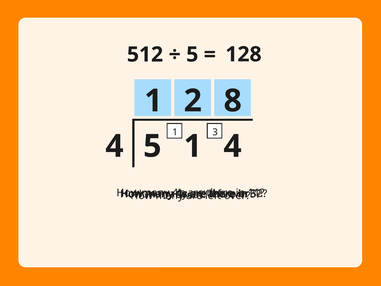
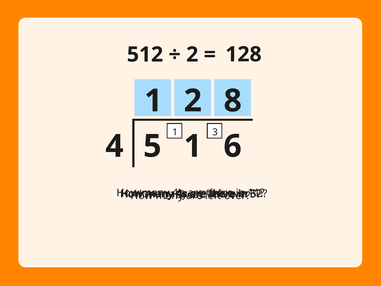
5: 5 -> 2 (192, 54)
4 4: 4 -> 6 (233, 146)
